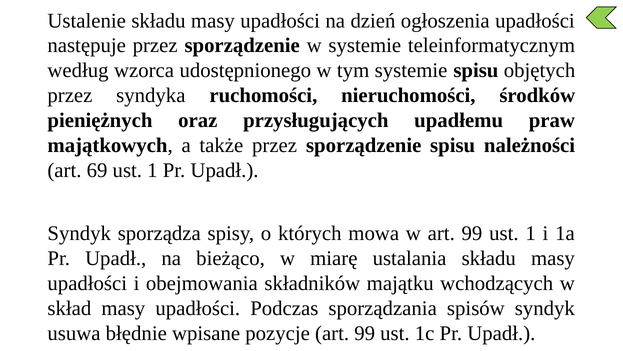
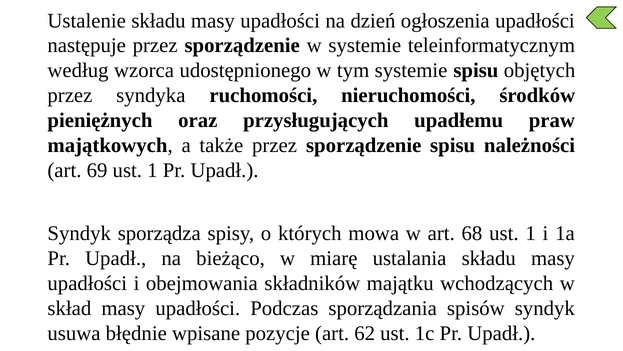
w art 99: 99 -> 68 (472, 233)
pozycje art 99: 99 -> 62 (365, 333)
